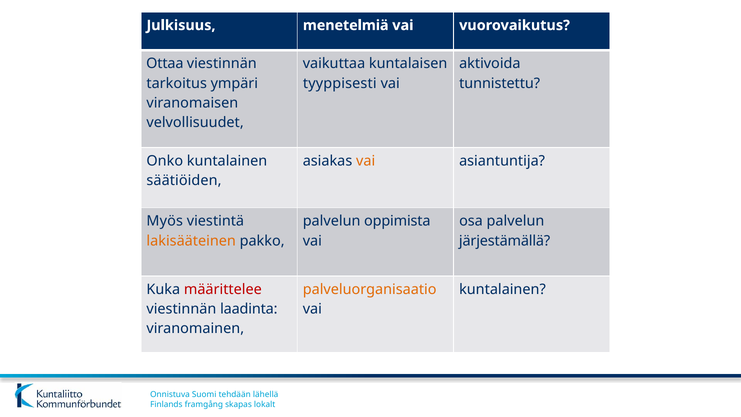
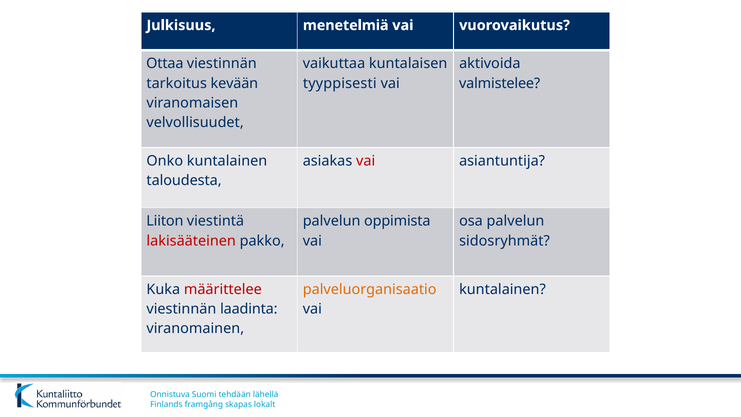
ympäri: ympäri -> kevään (234, 83)
tunnistettu: tunnistettu -> valmistelee (500, 83)
vai colour: orange -> red (366, 161)
säätiöiden: säätiöiden -> taloudesta (184, 181)
Myös: Myös -> Liiton (165, 221)
lakisääteinen colour: orange -> red (191, 241)
järjestämällä: järjestämällä -> sidosryhmät (504, 241)
